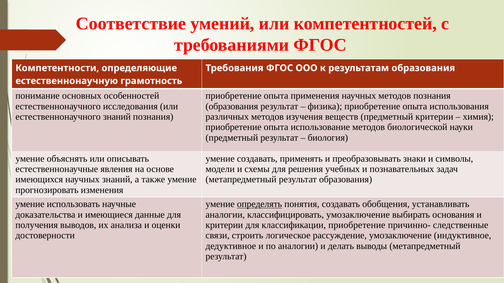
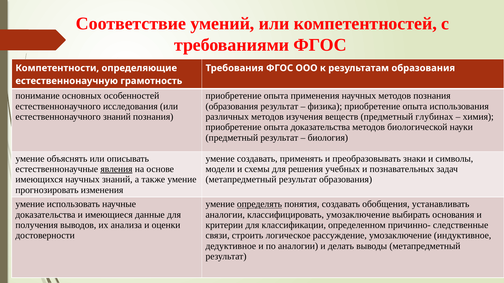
предметный критерии: критерии -> глубинах (434, 117)
опыта использование: использование -> доказательства (320, 127)
явления underline: none -> present (116, 169)
классификации приобретение: приобретение -> определенном (357, 225)
